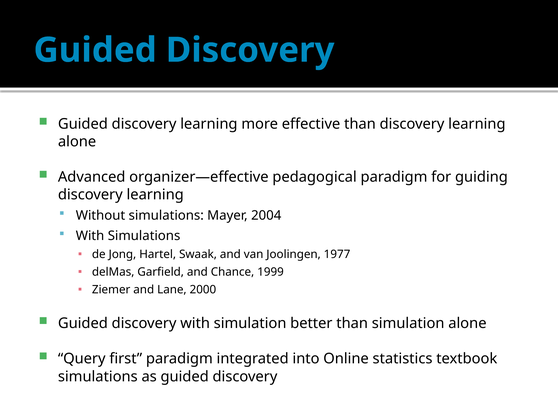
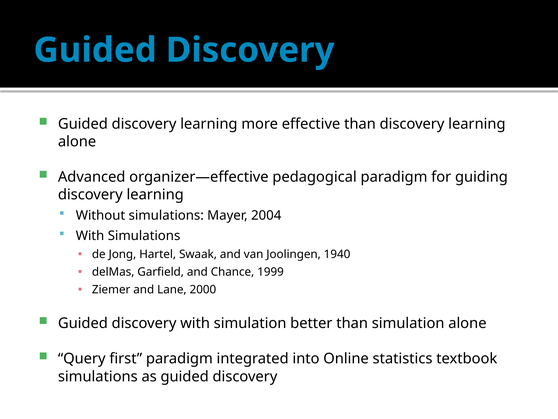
1977: 1977 -> 1940 (337, 254)
